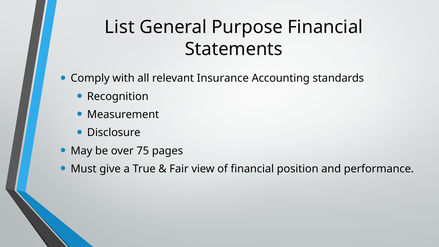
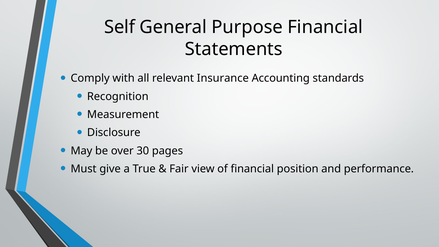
List: List -> Self (120, 27)
75: 75 -> 30 (143, 151)
